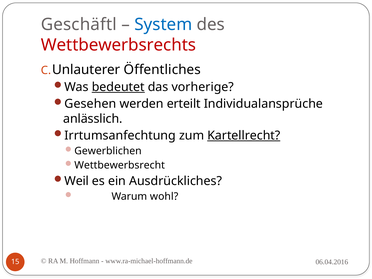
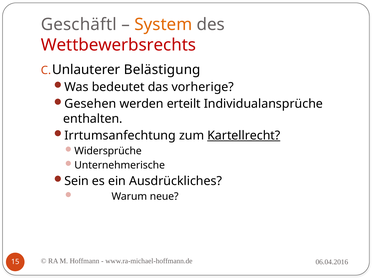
System colour: blue -> orange (163, 24)
Öffentliches: Öffentliches -> Belästigung (162, 70)
bedeutet underline: present -> none (118, 87)
anlässlich: anlässlich -> enthalten (93, 119)
Gewerblichen: Gewerblichen -> Widersprüche (108, 151)
Wettbewerbsrecht: Wettbewerbsrecht -> Unternehmerische (120, 165)
Weil: Weil -> Sein (77, 181)
wohl: wohl -> neue (164, 196)
